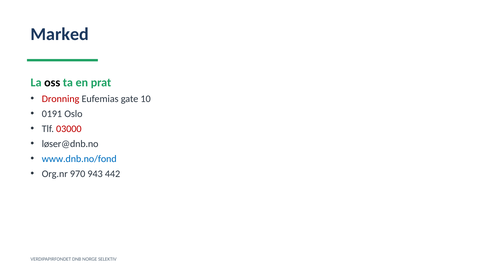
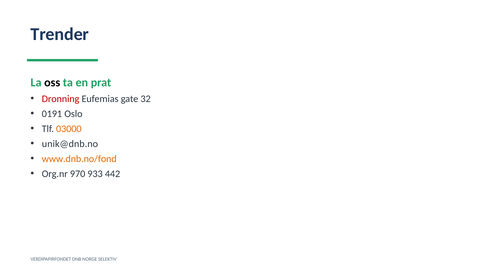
Marked: Marked -> Trender (60, 34)
10: 10 -> 32 (146, 99)
03000 colour: red -> orange (69, 129)
løser@dnb.no: løser@dnb.no -> unik@dnb.no (70, 144)
www.dnb.no/fond colour: blue -> orange (79, 159)
943: 943 -> 933 (95, 174)
